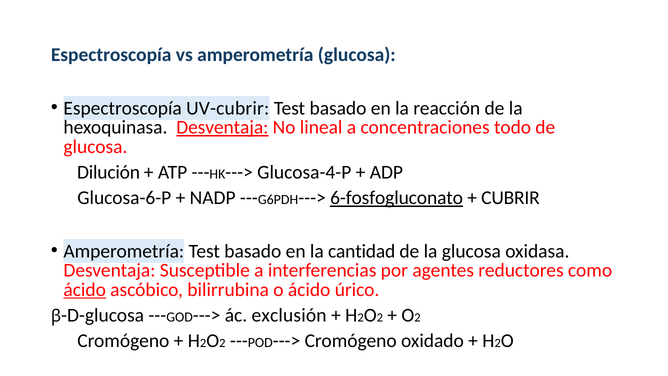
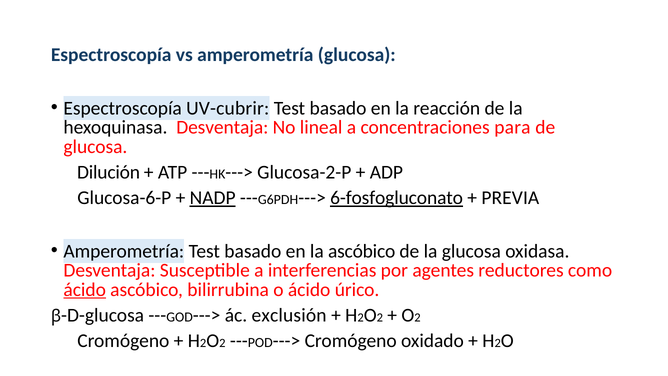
Desventaja underline: present -> none (222, 127)
todo: todo -> para (512, 127)
Glucosa-4-P: Glucosa-4-P -> Glucosa-2-P (304, 172)
NADP underline: none -> present (213, 198)
CUBRIR: CUBRIR -> PREVIA (510, 198)
la cantidad: cantidad -> ascóbico (362, 251)
